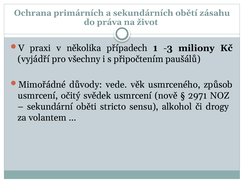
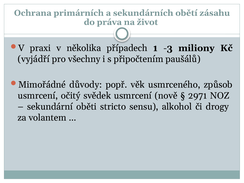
vede: vede -> popř (116, 85)
